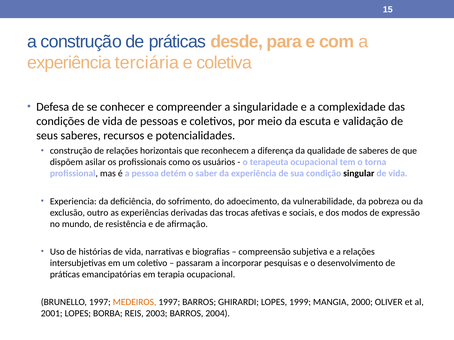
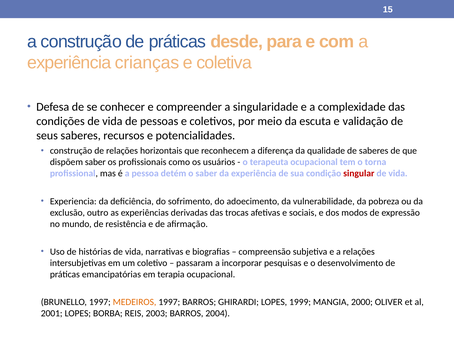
terciária: terciária -> crianças (147, 63)
dispõem asilar: asilar -> saber (95, 162)
singular colour: black -> red (359, 174)
